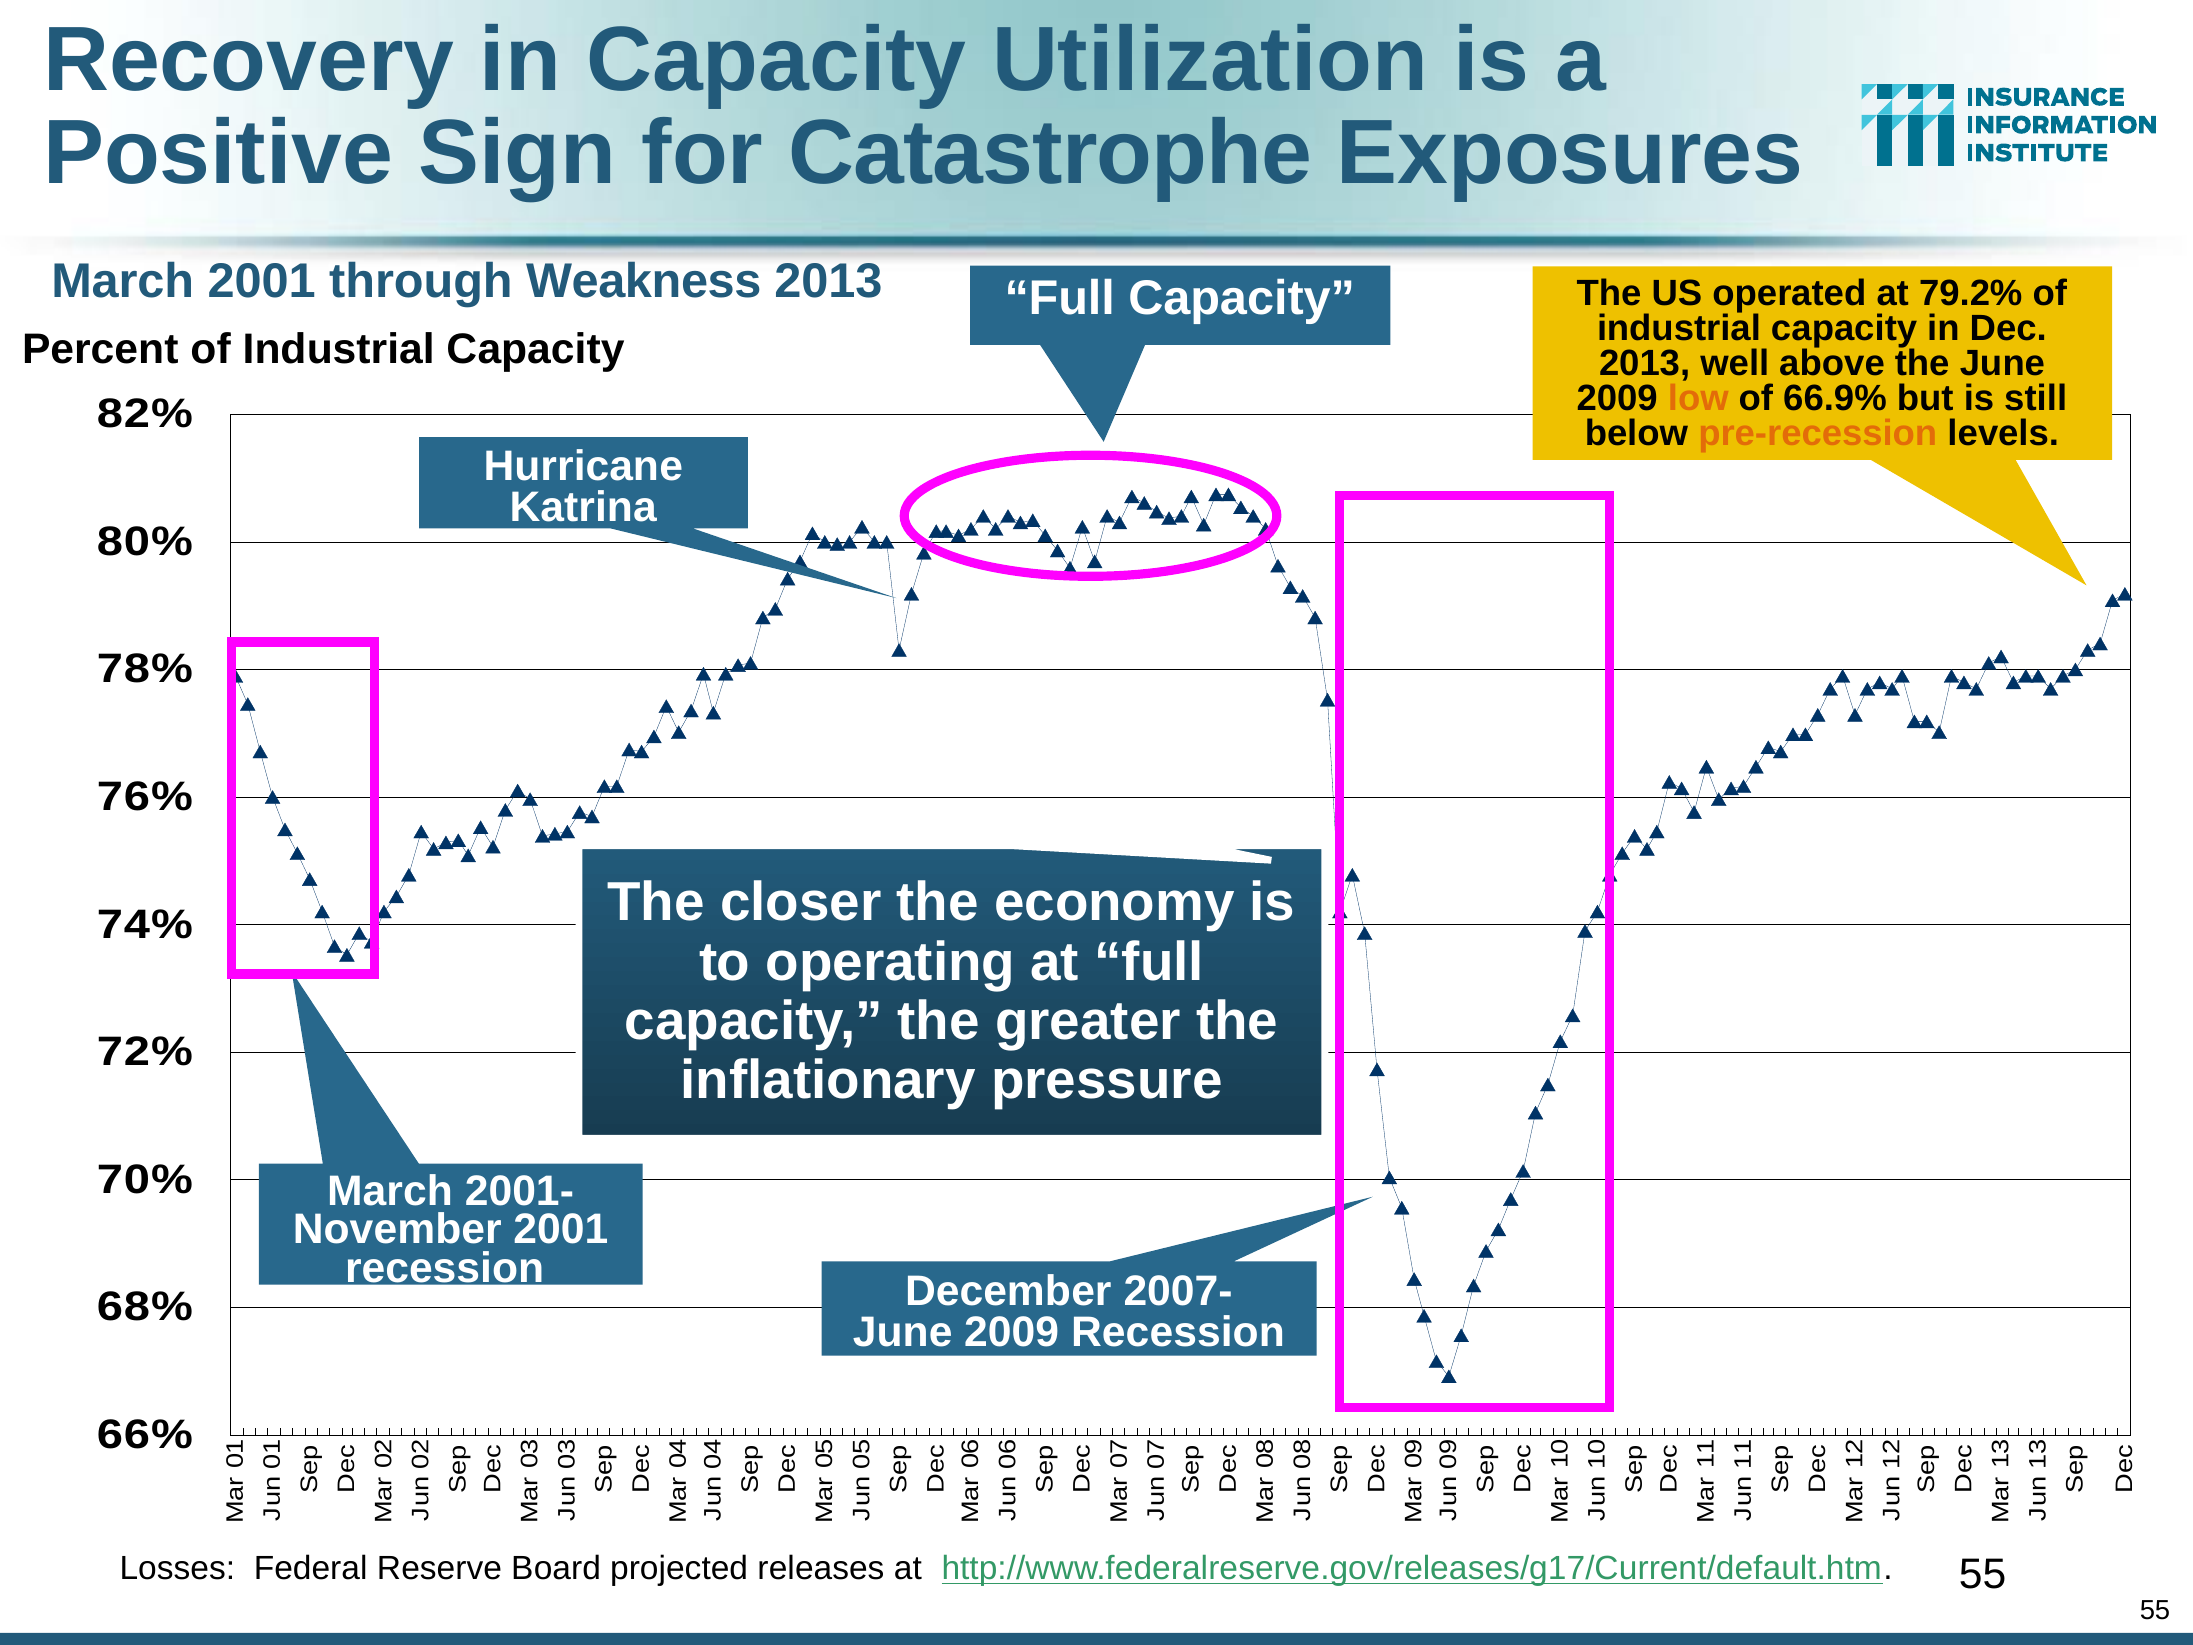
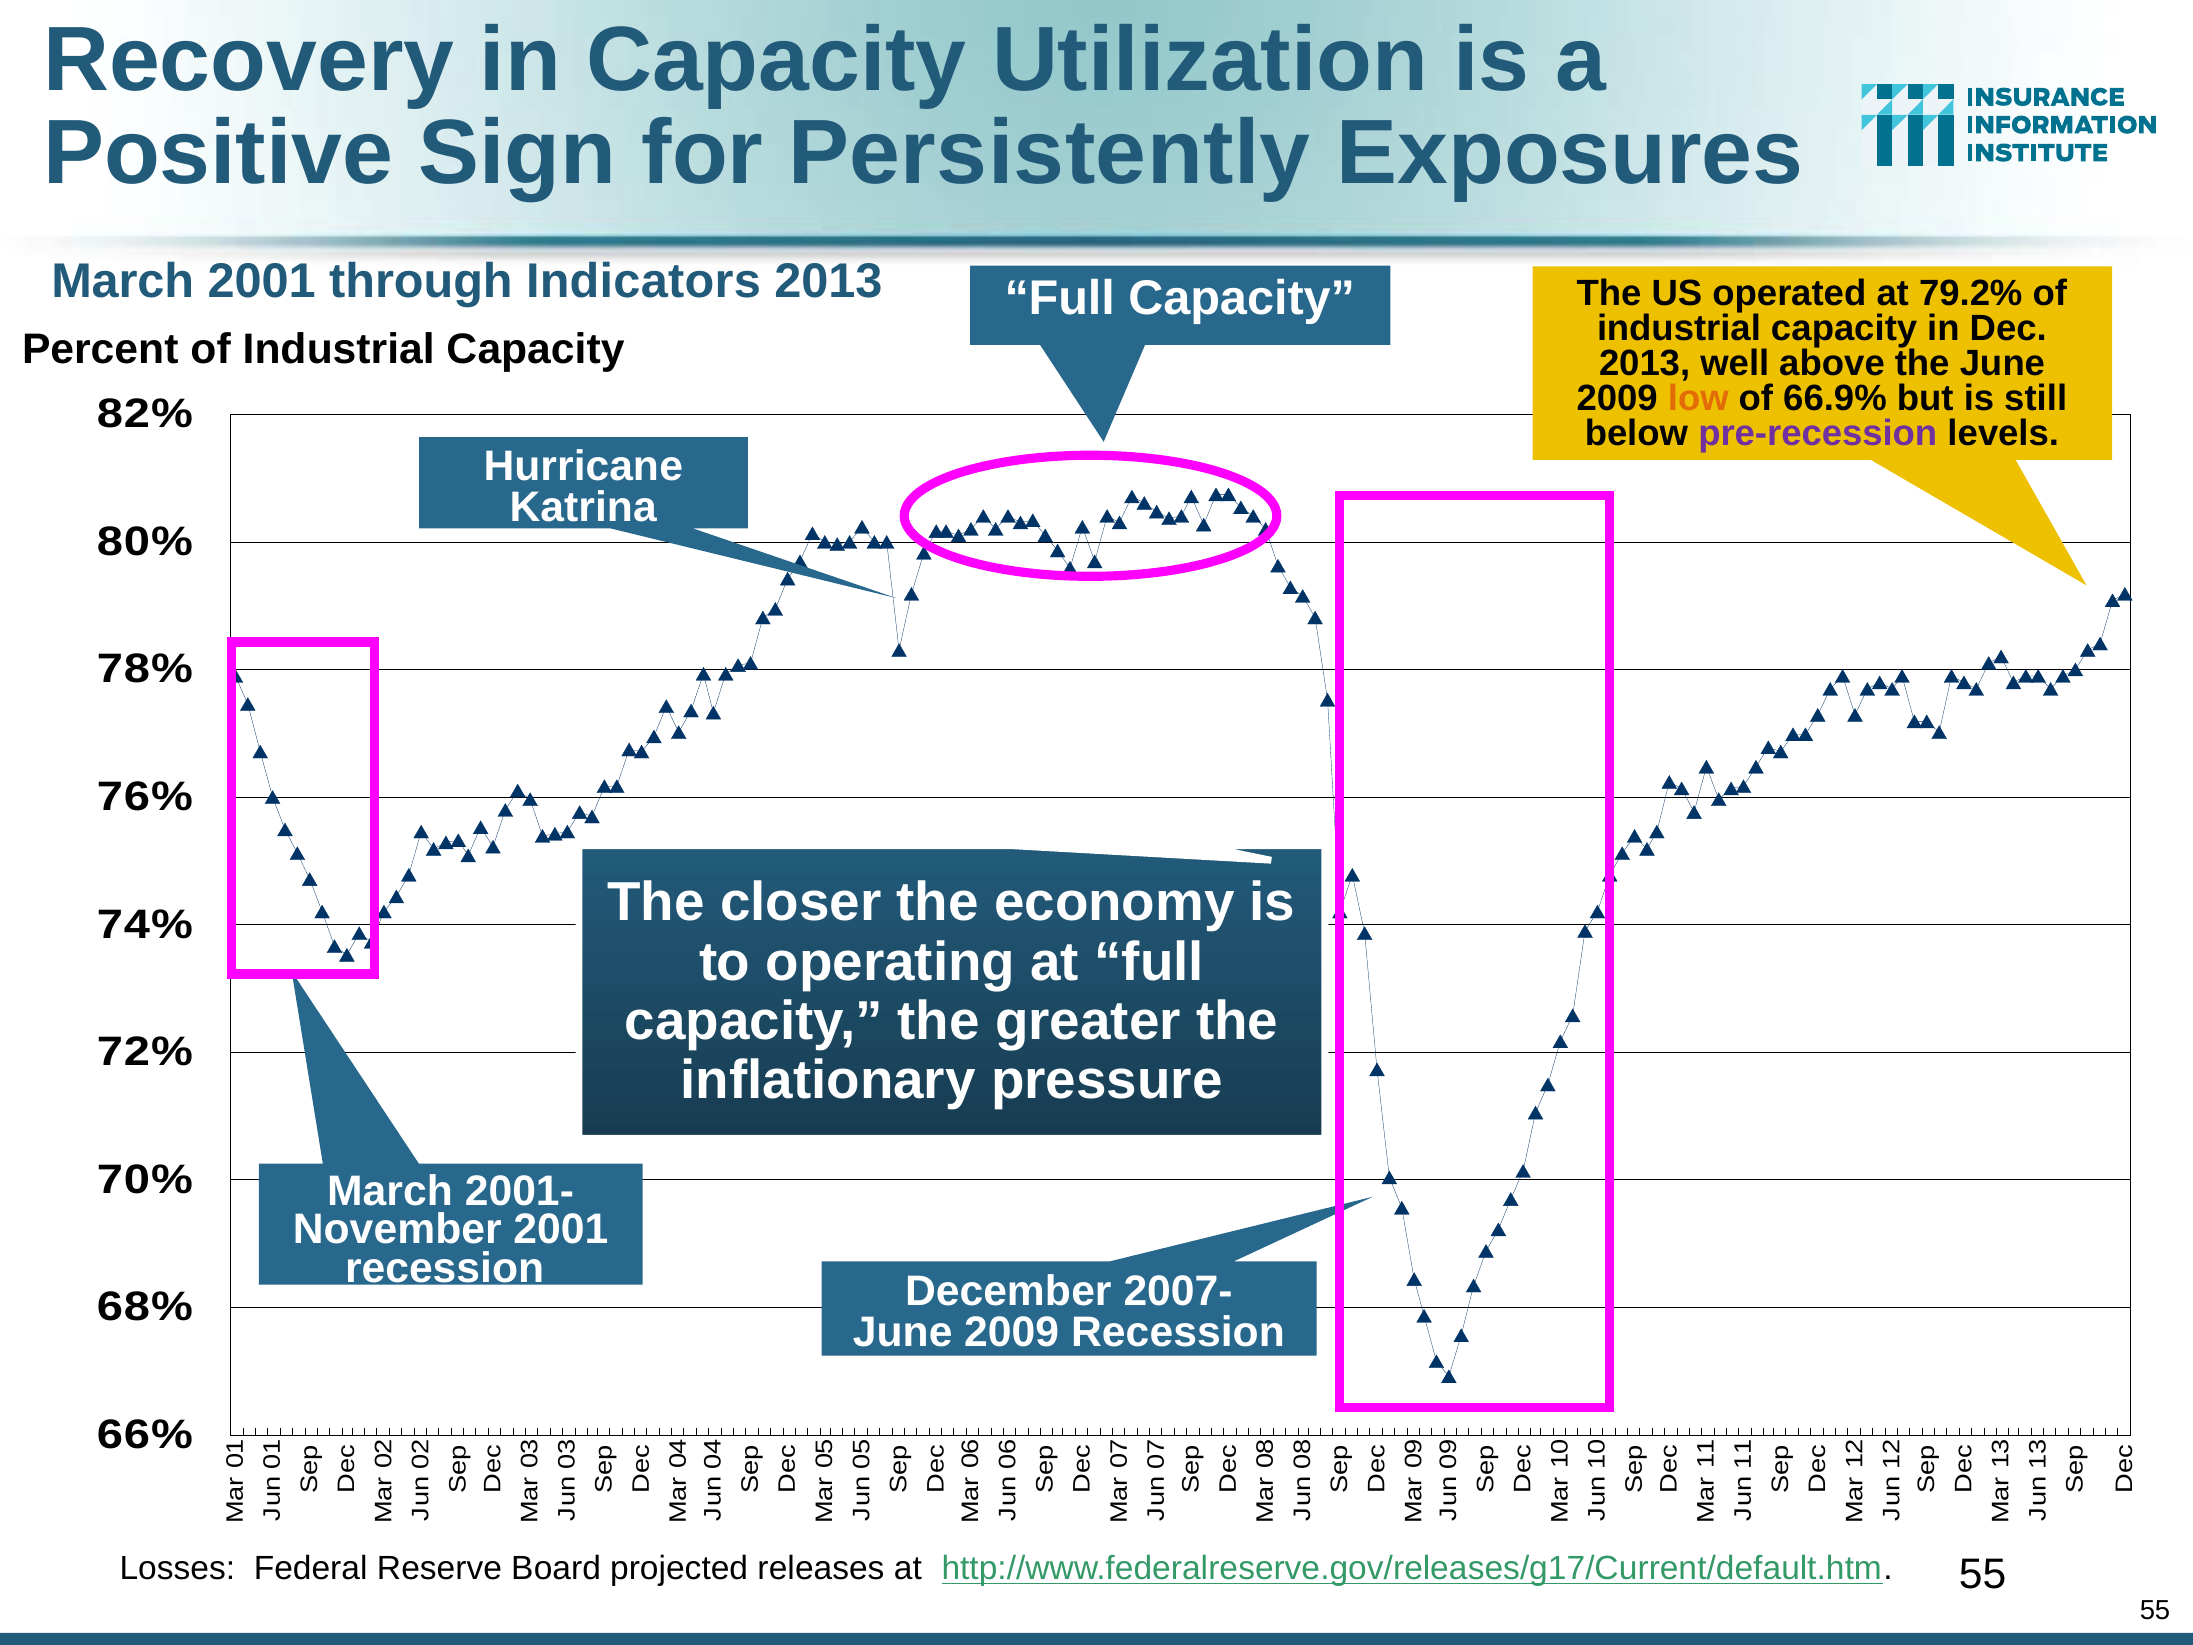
Catastrophe: Catastrophe -> Persistently (1050, 153)
Weakness: Weakness -> Indicators (643, 282)
pre-recession colour: orange -> purple (1818, 434)
